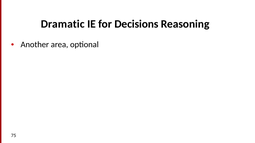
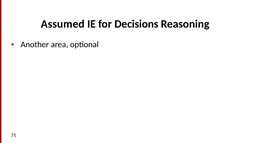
Dramatic: Dramatic -> Assumed (63, 24)
